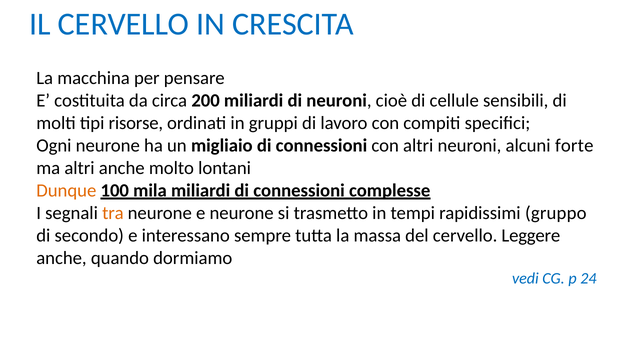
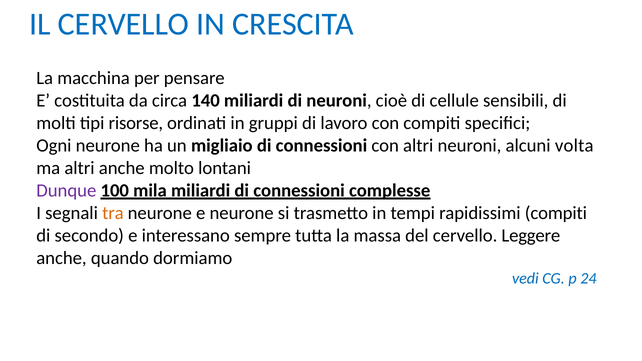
200: 200 -> 140 (206, 101)
forte: forte -> volta (574, 146)
Dunque colour: orange -> purple (66, 191)
rapidissimi gruppo: gruppo -> compiti (556, 213)
